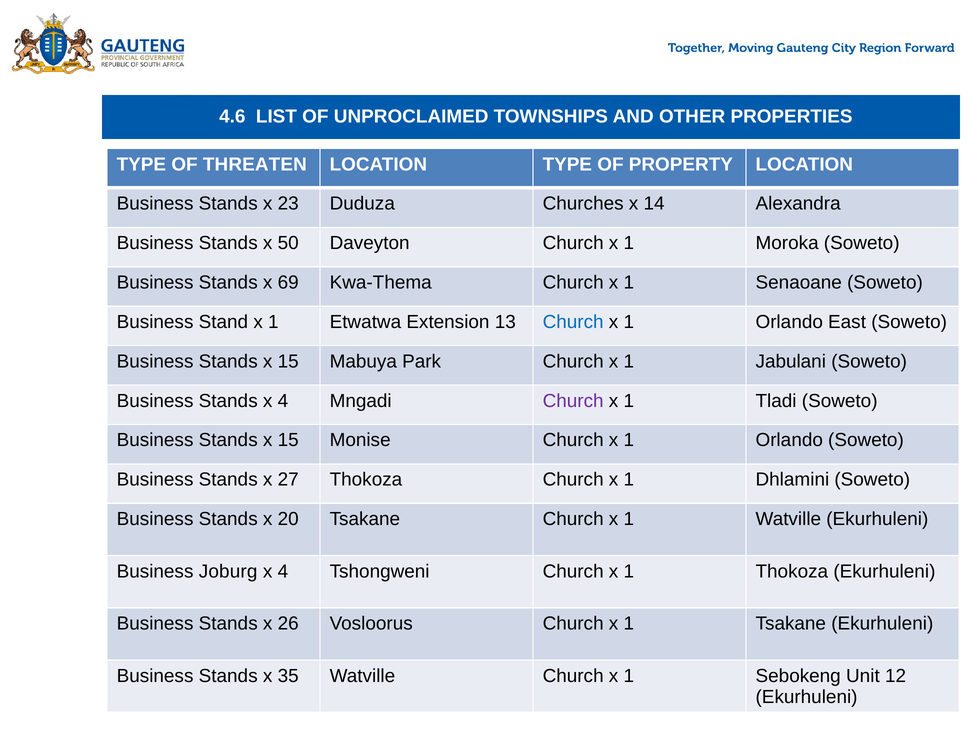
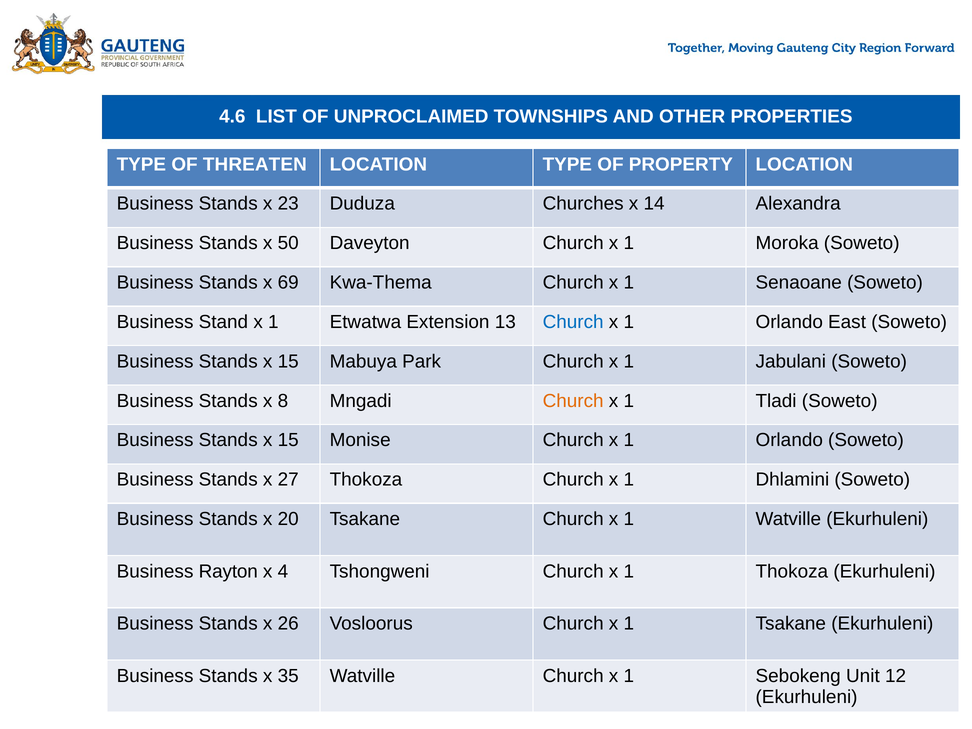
Stands x 4: 4 -> 8 (283, 401)
Church colour: purple -> orange (573, 401)
Joburg: Joburg -> Rayton (228, 571)
